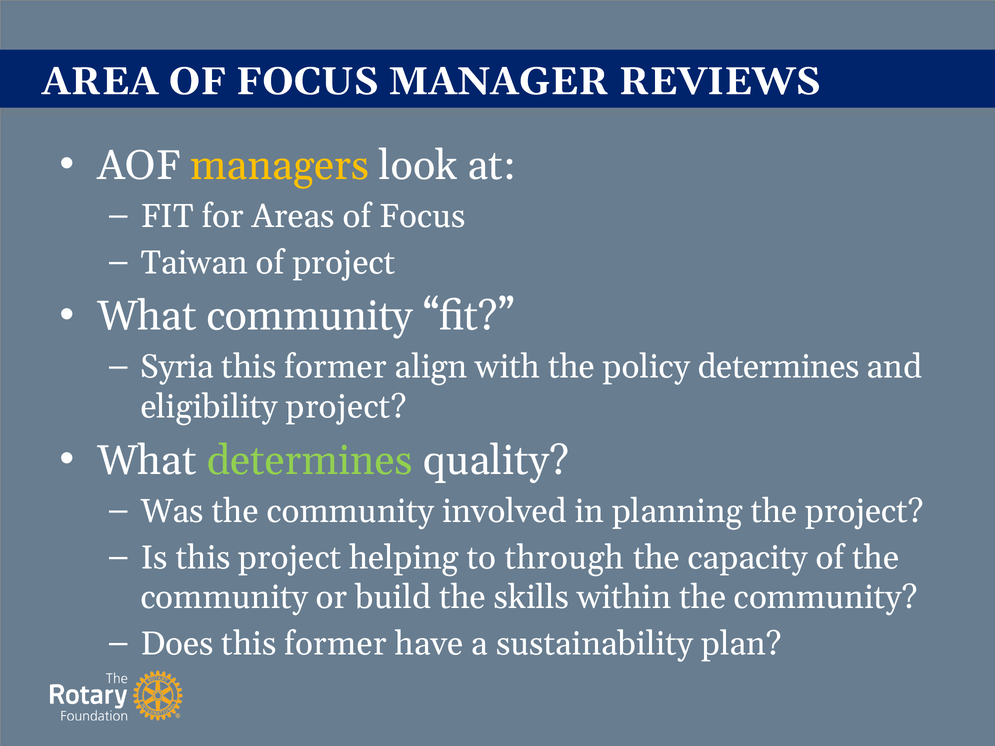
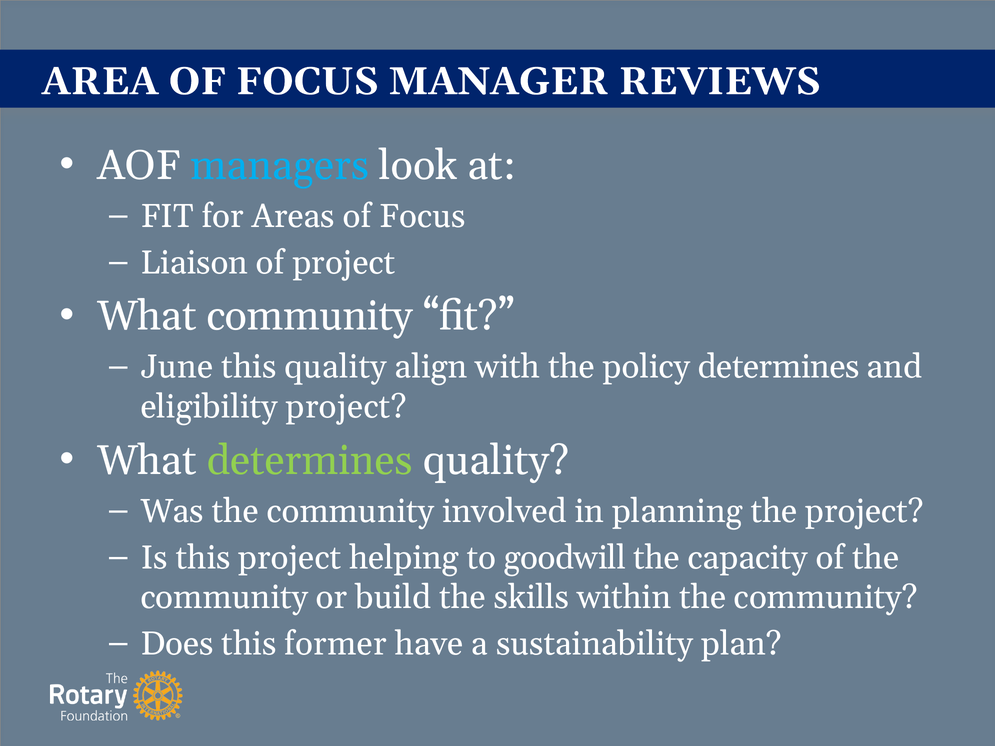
managers colour: yellow -> light blue (280, 165)
Taiwan: Taiwan -> Liaison (194, 263)
Syria: Syria -> June (177, 367)
former: former -> quality (335, 367)
through: through -> goodwill (565, 558)
